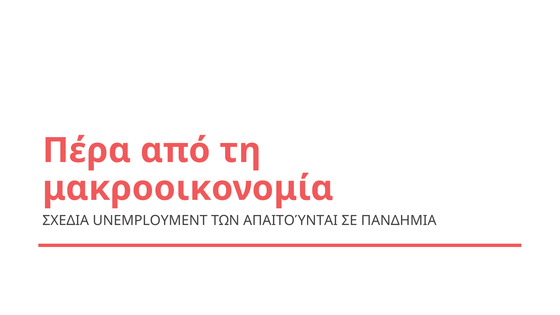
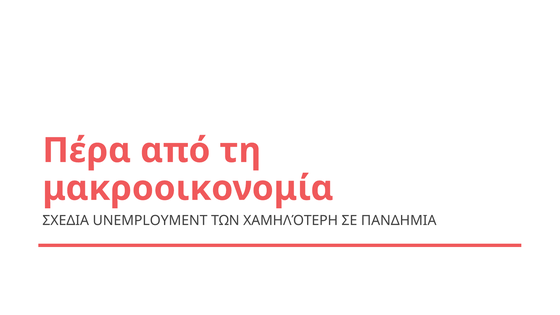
ΑΠΑΙΤΟΎΝΤΑΙ: ΑΠΑΙΤΟΎΝΤΑΙ -> ΧΑΜΗΛΌΤΕΡΗ (291, 220)
